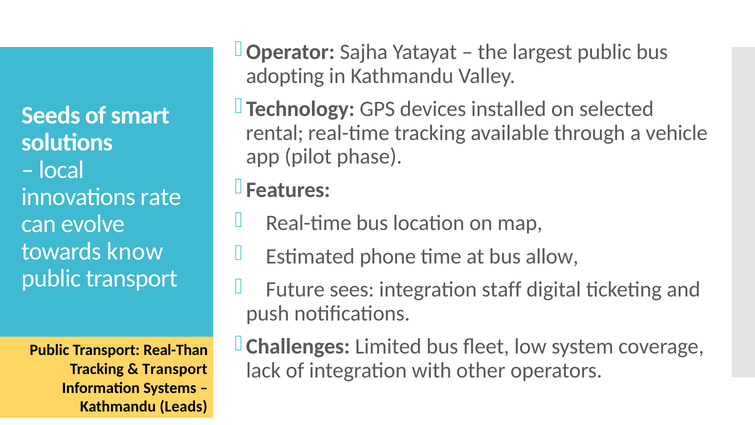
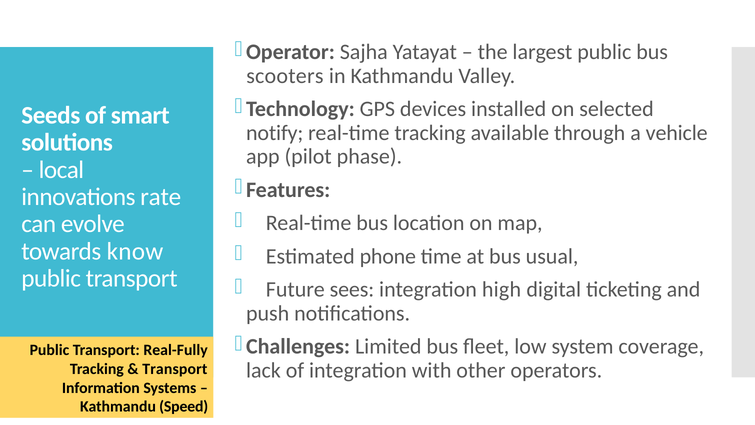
adopting: adopting -> scooters (285, 76)
rental: rental -> notify (275, 133)
allow: allow -> usual (552, 256)
staff: staff -> high (502, 289)
Real-Than: Real-Than -> Real-Fully (176, 350)
Leads: Leads -> Speed (184, 406)
